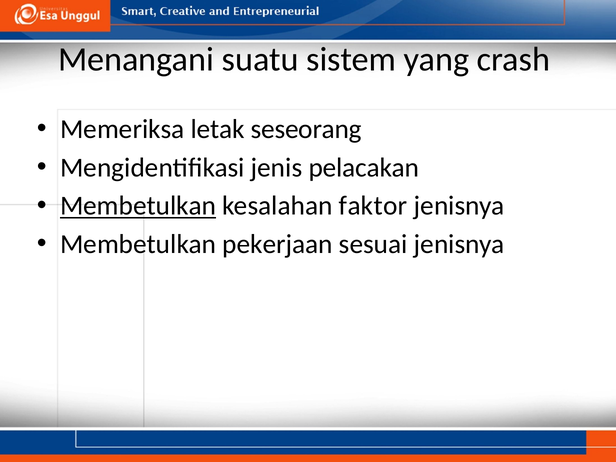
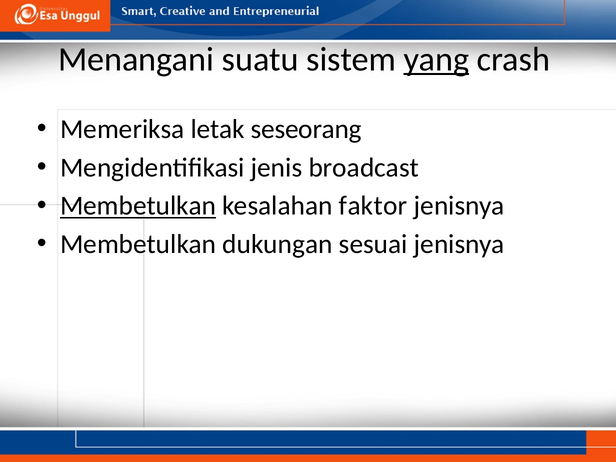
yang underline: none -> present (436, 59)
pelacakan: pelacakan -> broadcast (364, 168)
pekerjaan: pekerjaan -> dukungan (277, 244)
